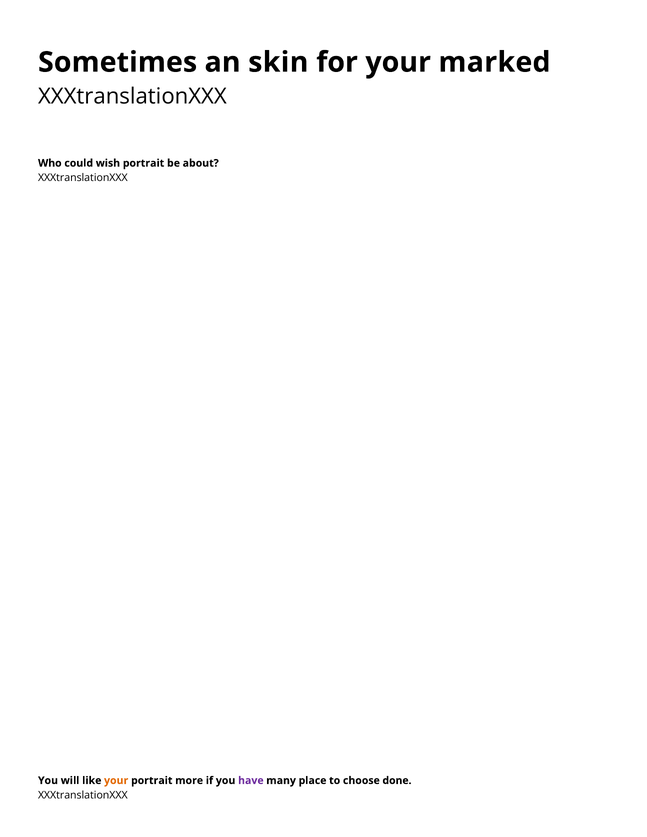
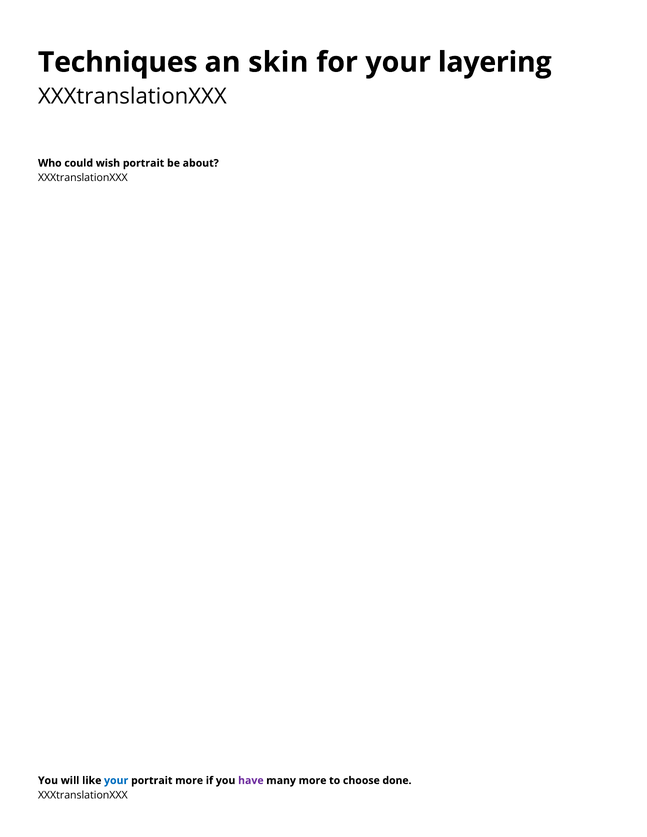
Sometimes: Sometimes -> Techniques (118, 62)
marked: marked -> layering (495, 62)
your colour: orange -> blue (116, 781)
many place: place -> more (313, 781)
